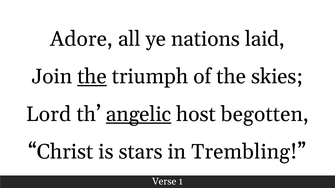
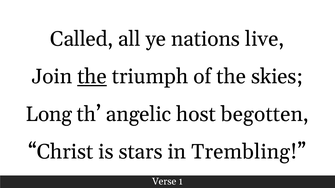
Adore: Adore -> Called (82, 39)
laid: laid -> live (265, 39)
Lord: Lord -> Long (49, 114)
angelic underline: present -> none (139, 114)
